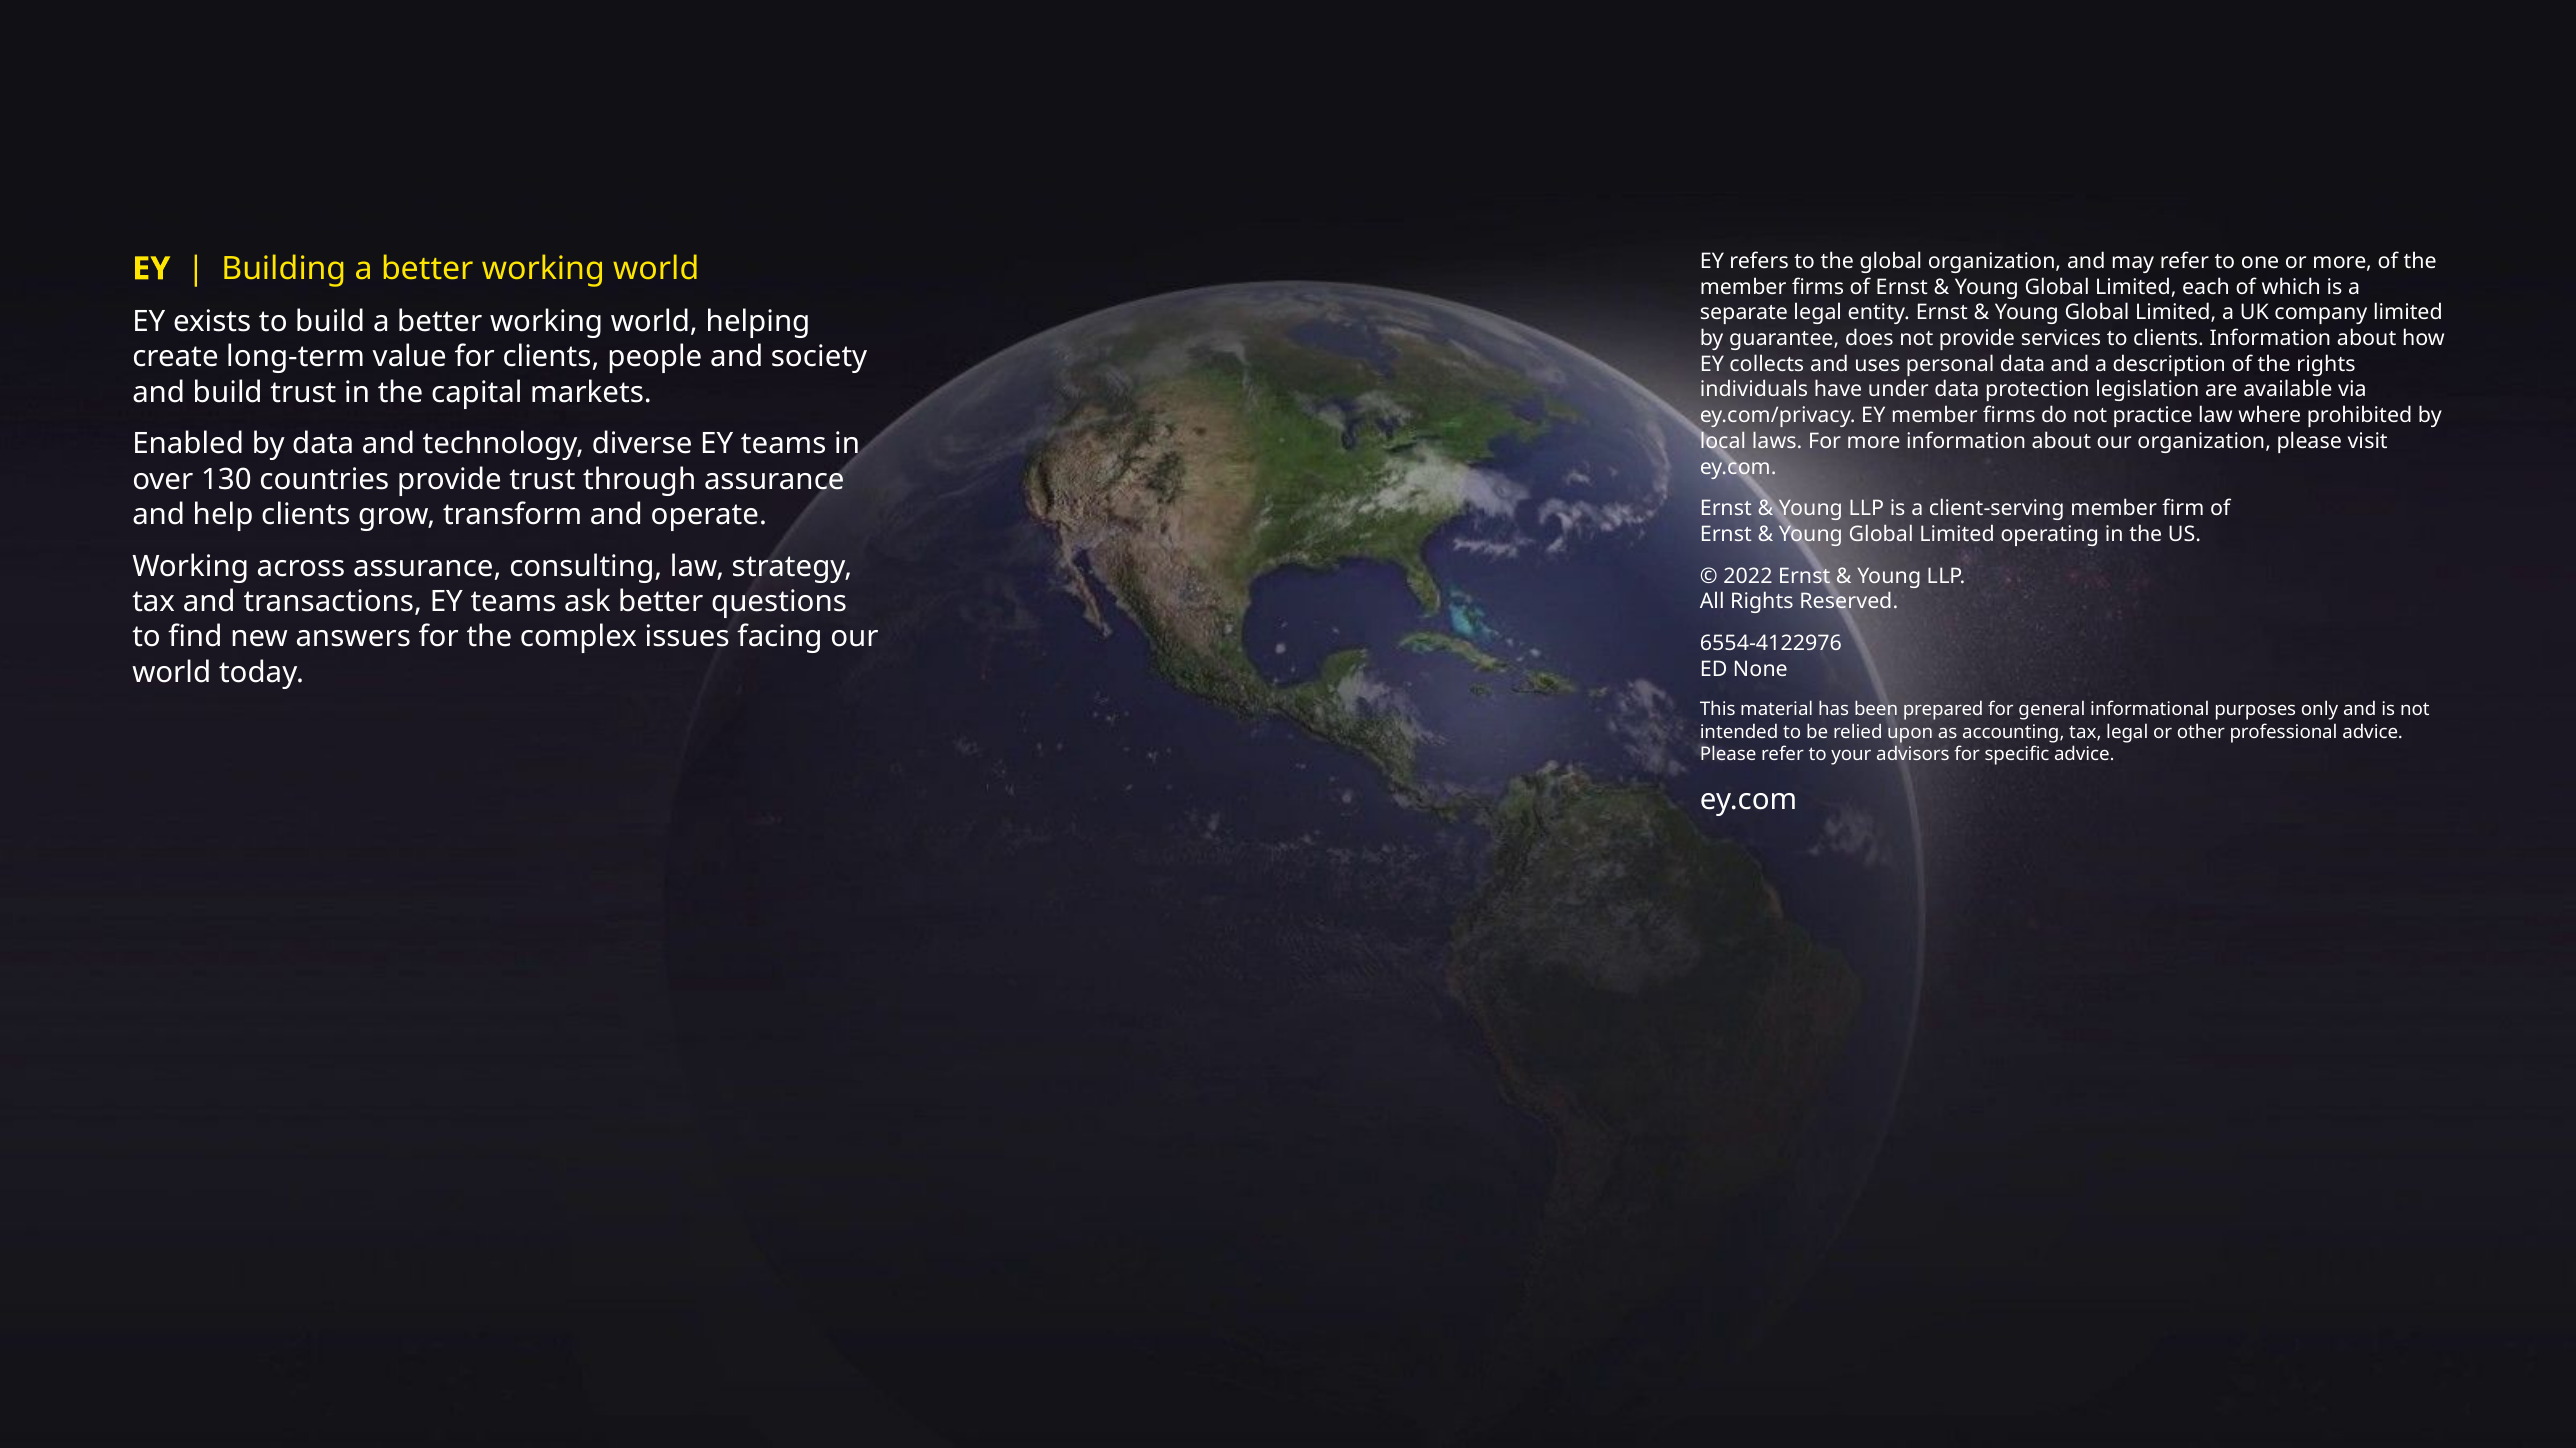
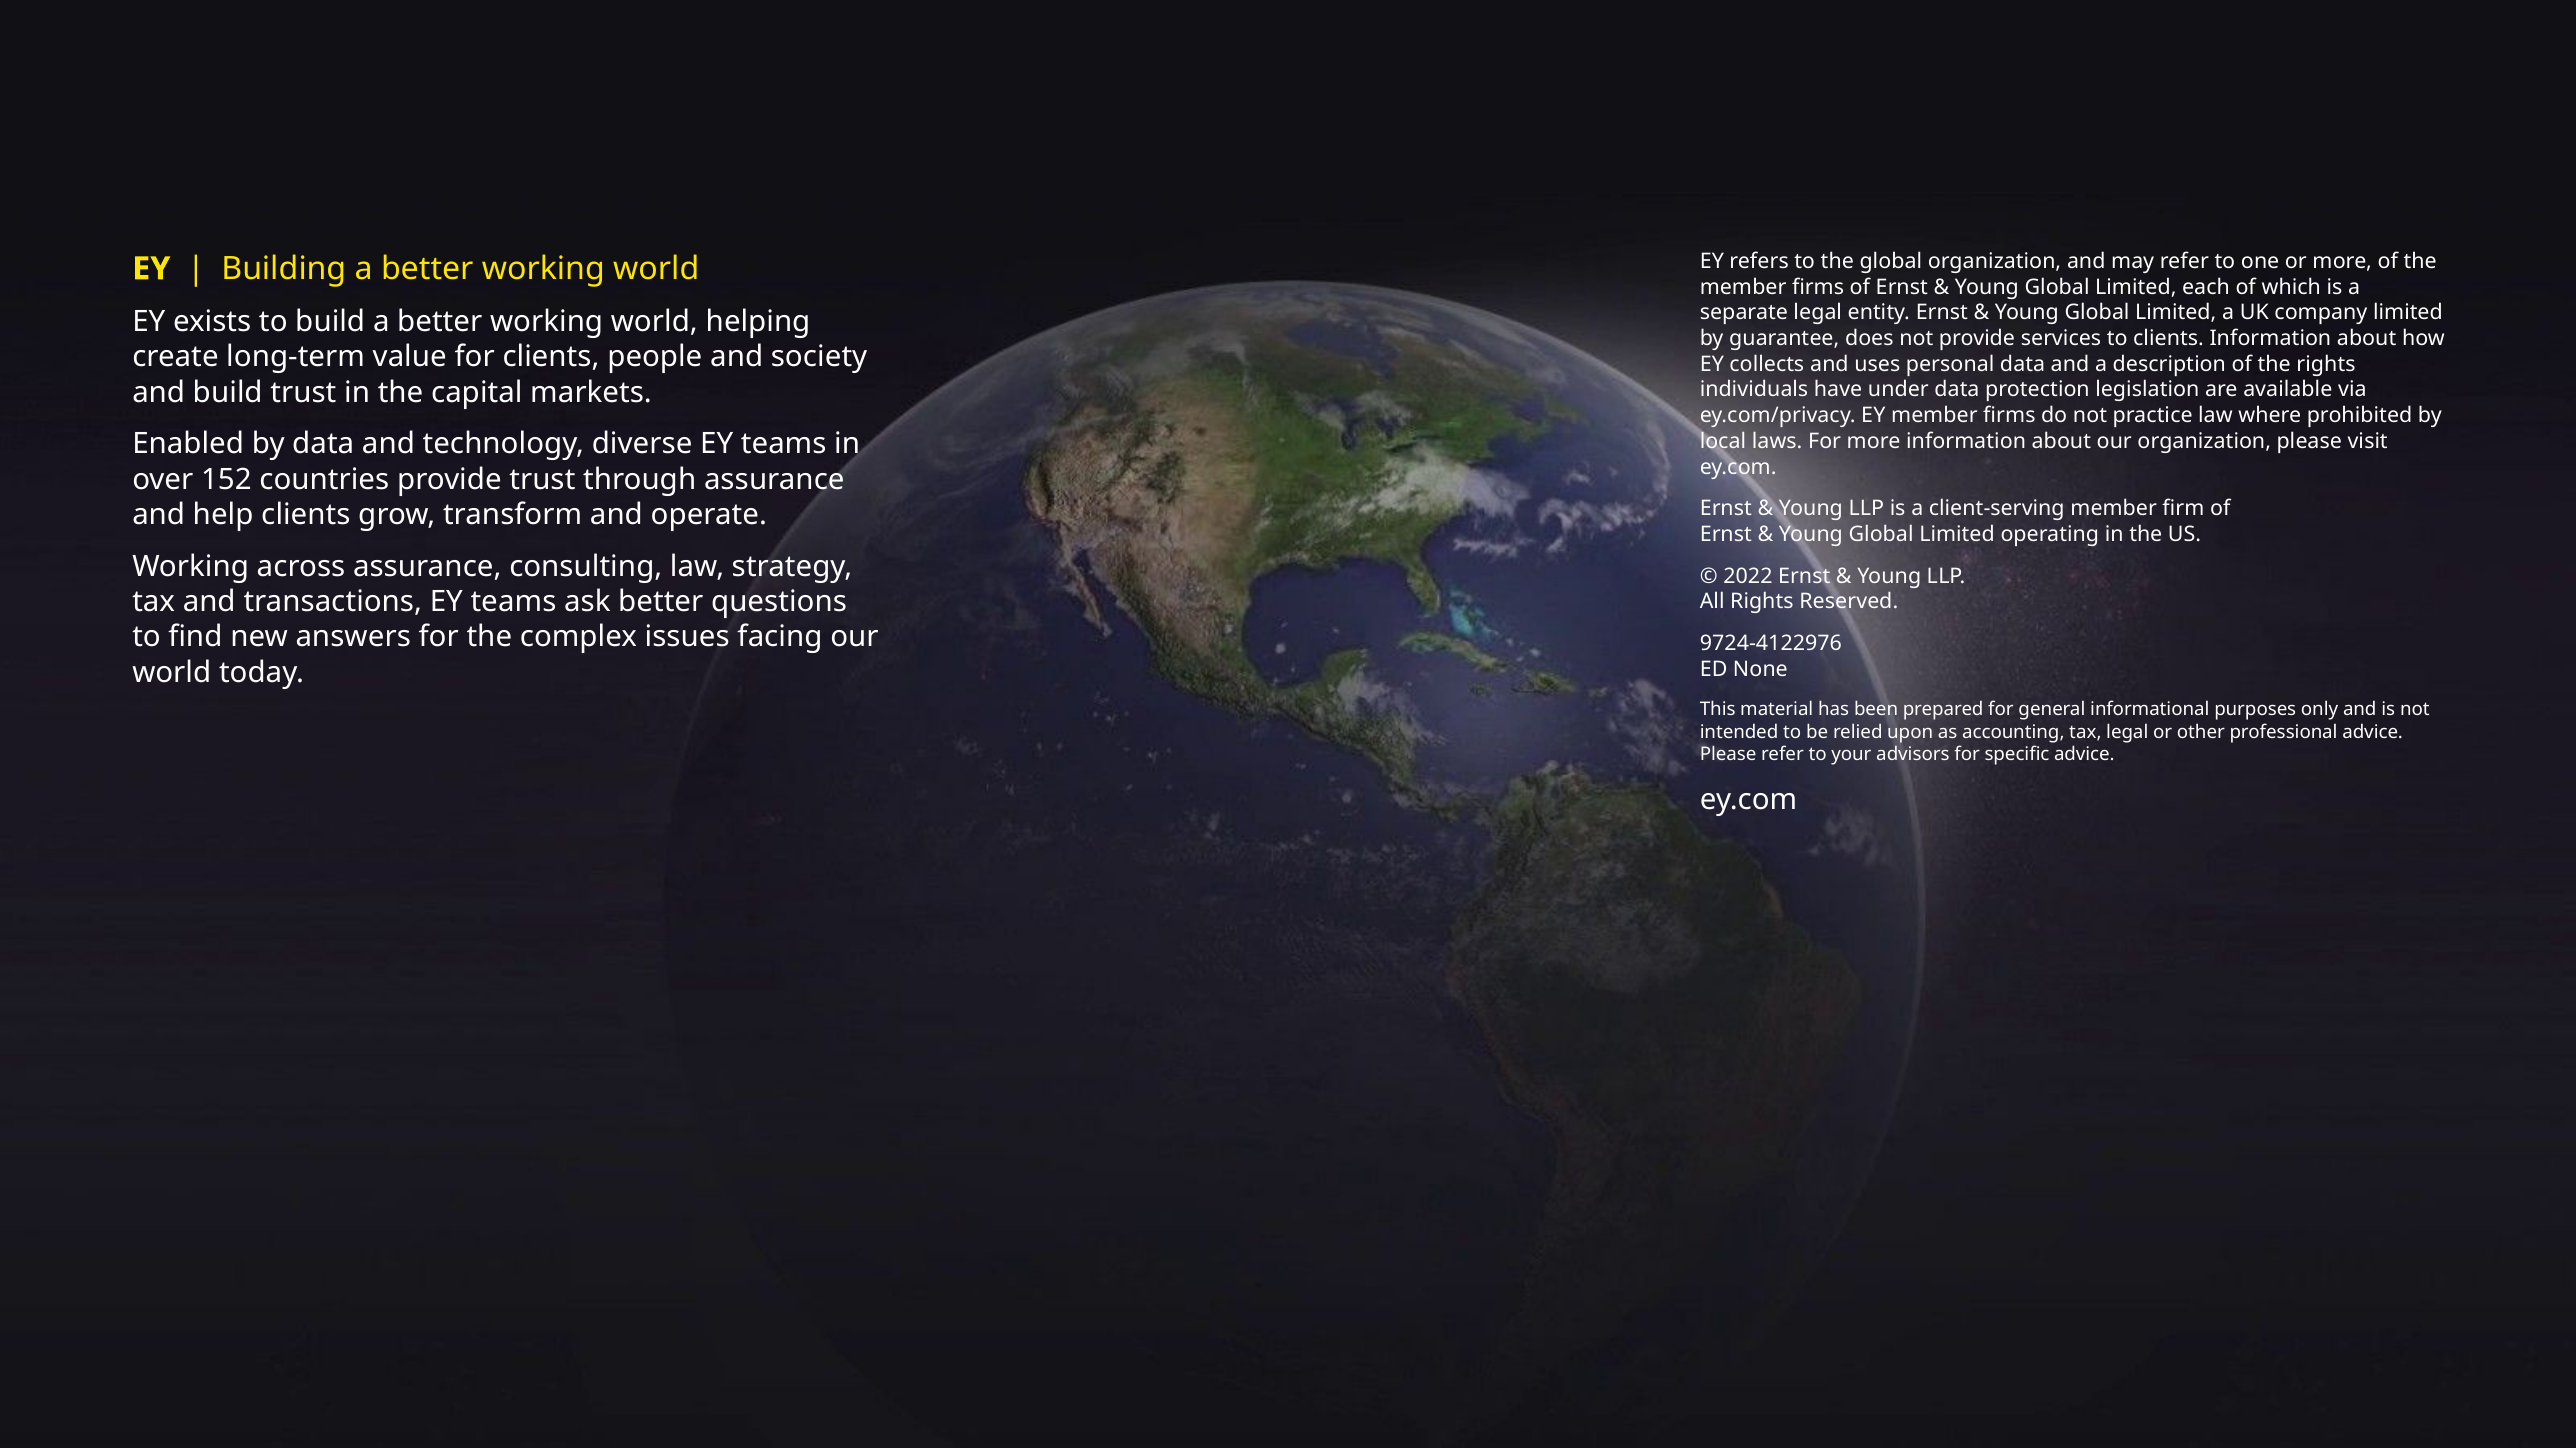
130: 130 -> 152 (226, 479)
6554-4122976: 6554-4122976 -> 9724-4122976 (1771, 644)
